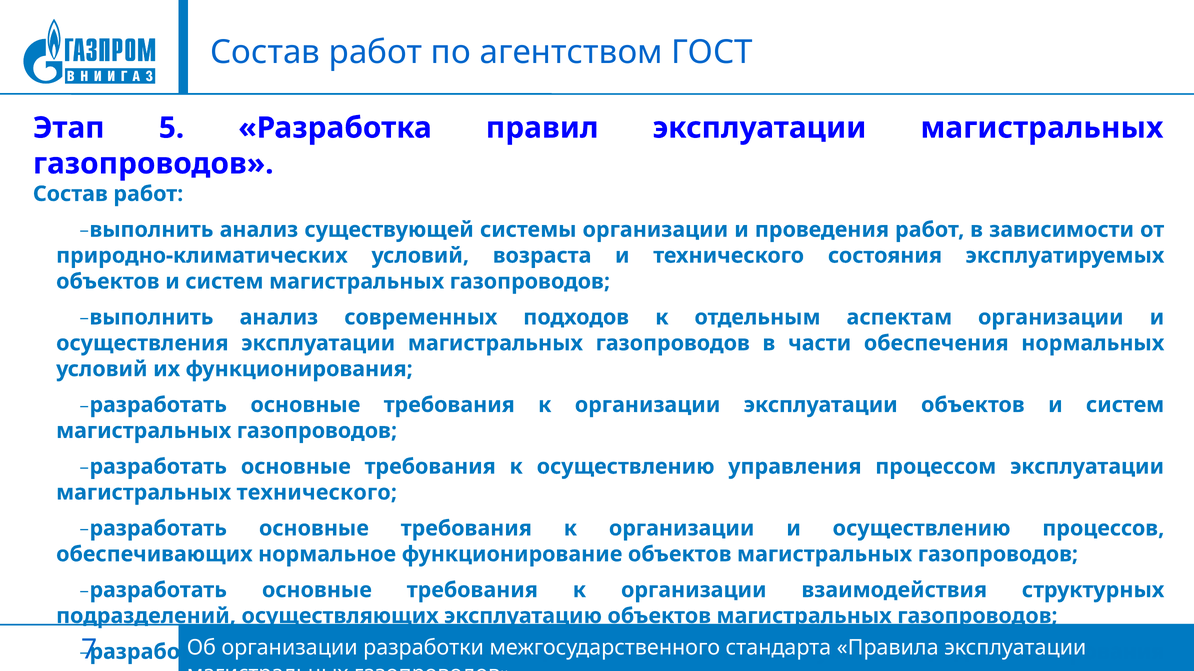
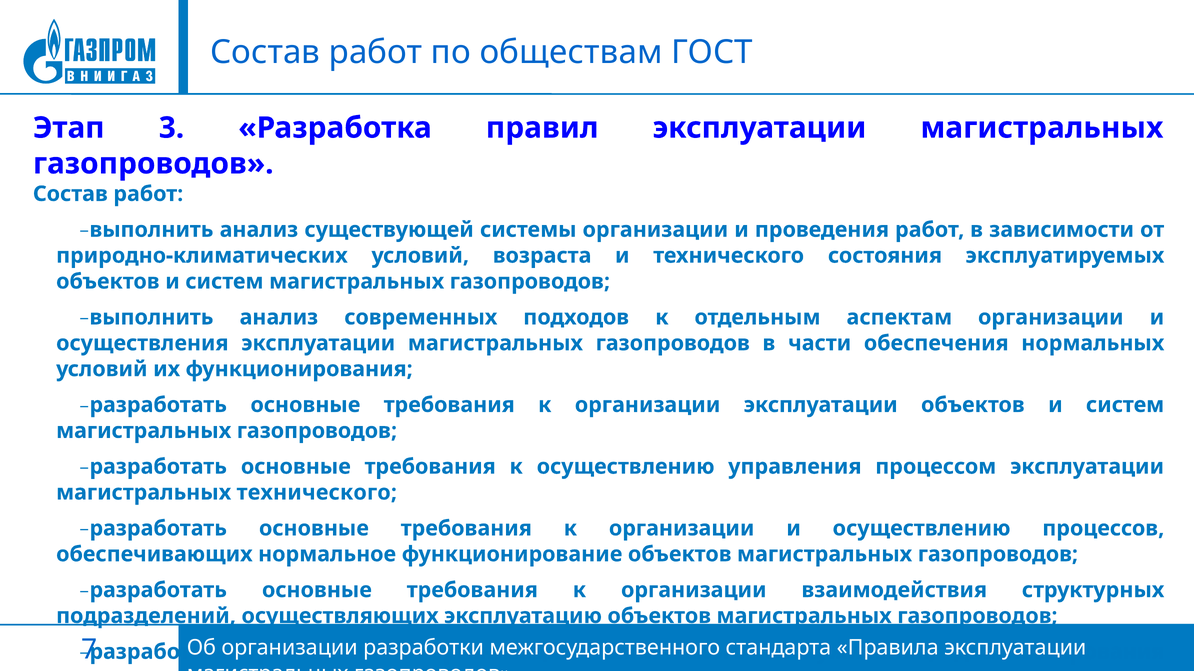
агентством: агентством -> обществам (571, 53)
5: 5 -> 3 (171, 128)
